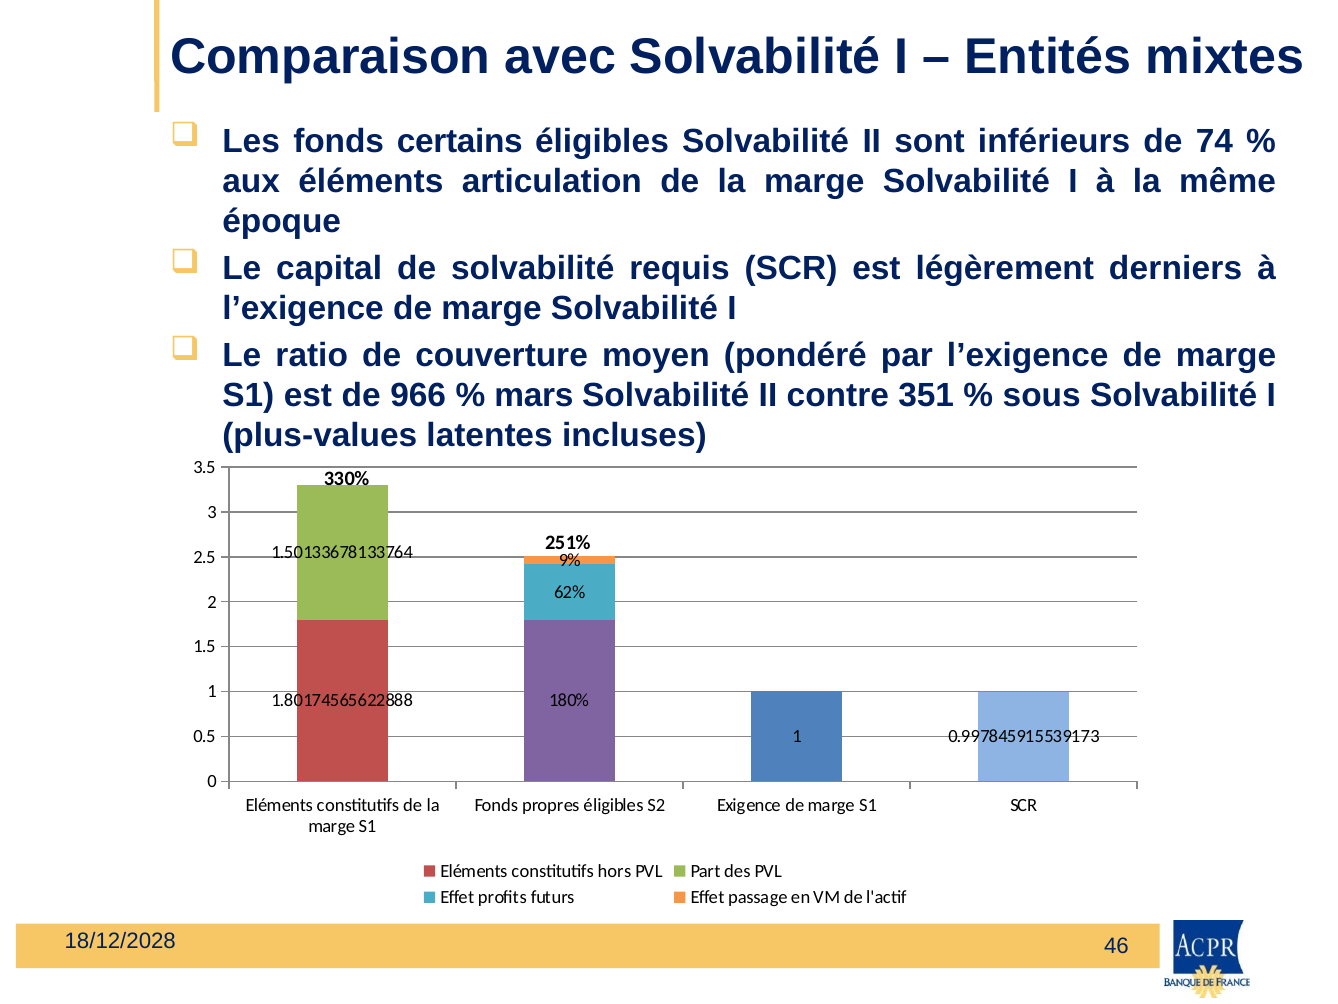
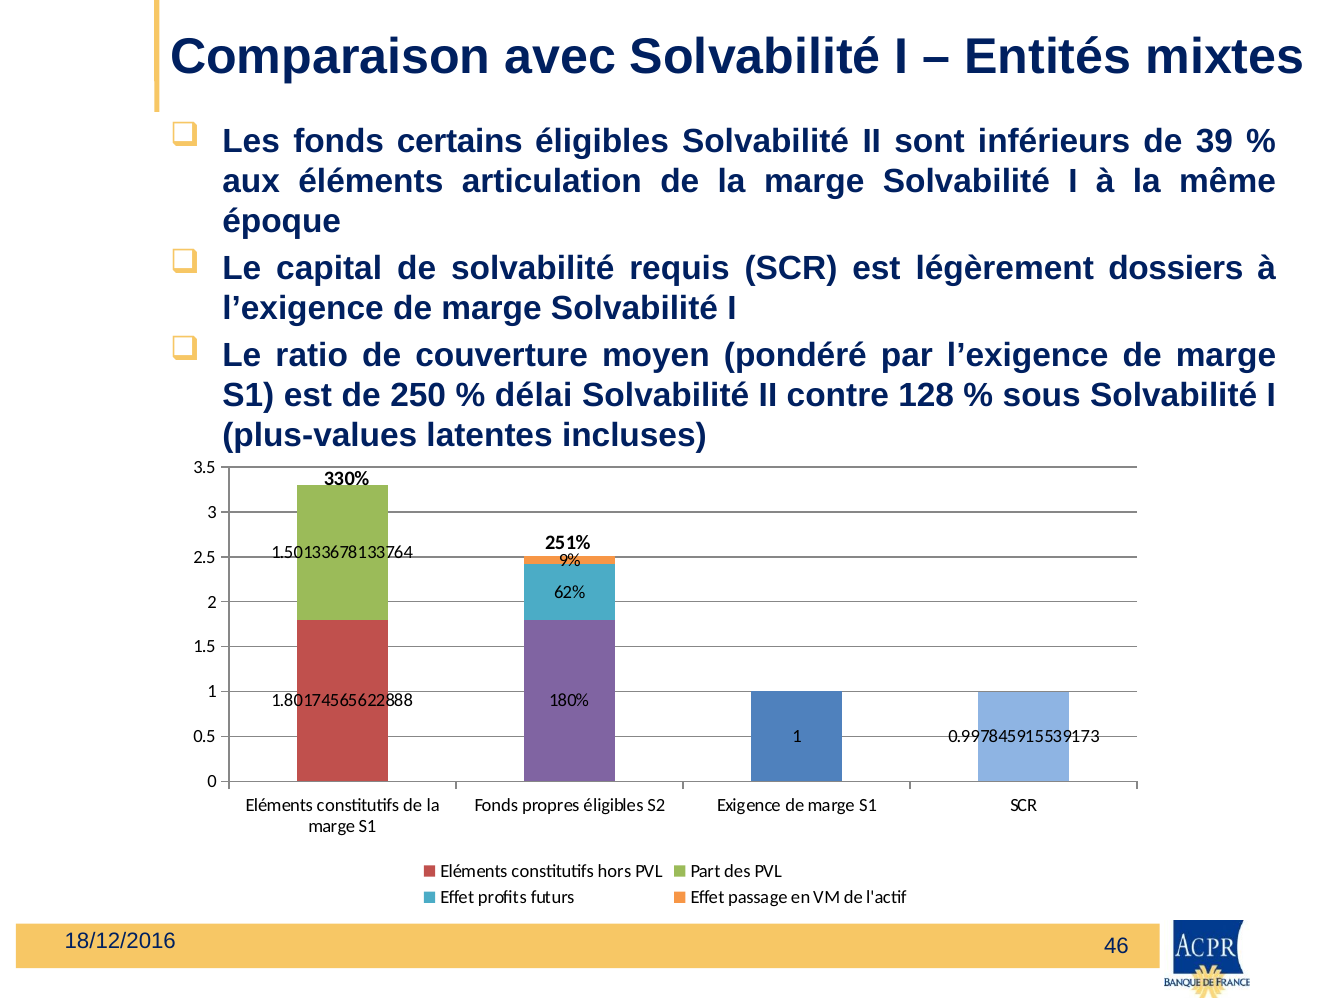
74: 74 -> 39 (1214, 141)
derniers: derniers -> dossiers (1176, 268)
966: 966 -> 250 (418, 395)
mars: mars -> délai (534, 395)
351: 351 -> 128 (926, 395)
18/12/2028: 18/12/2028 -> 18/12/2016 (120, 941)
